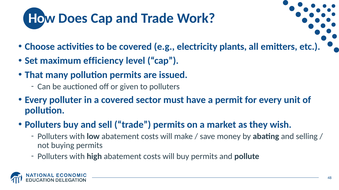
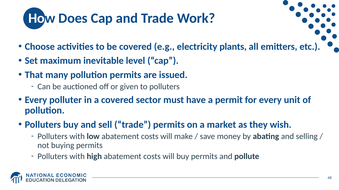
efficiency: efficiency -> inevitable (104, 61)
